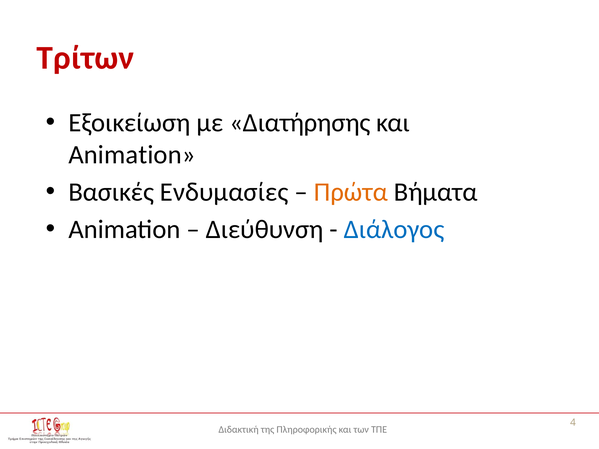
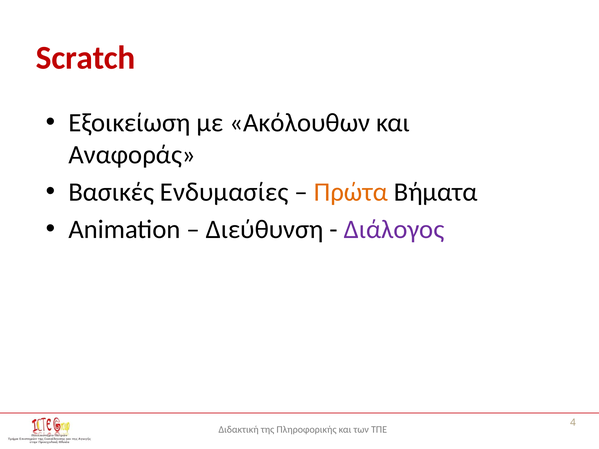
Τρίτων: Τρίτων -> Scratch (86, 58)
Διατήρησης: Διατήρησης -> Ακόλουθων (300, 123)
Animation: Animation -> Αναφοράς (132, 155)
Διάλογος colour: blue -> purple (394, 229)
